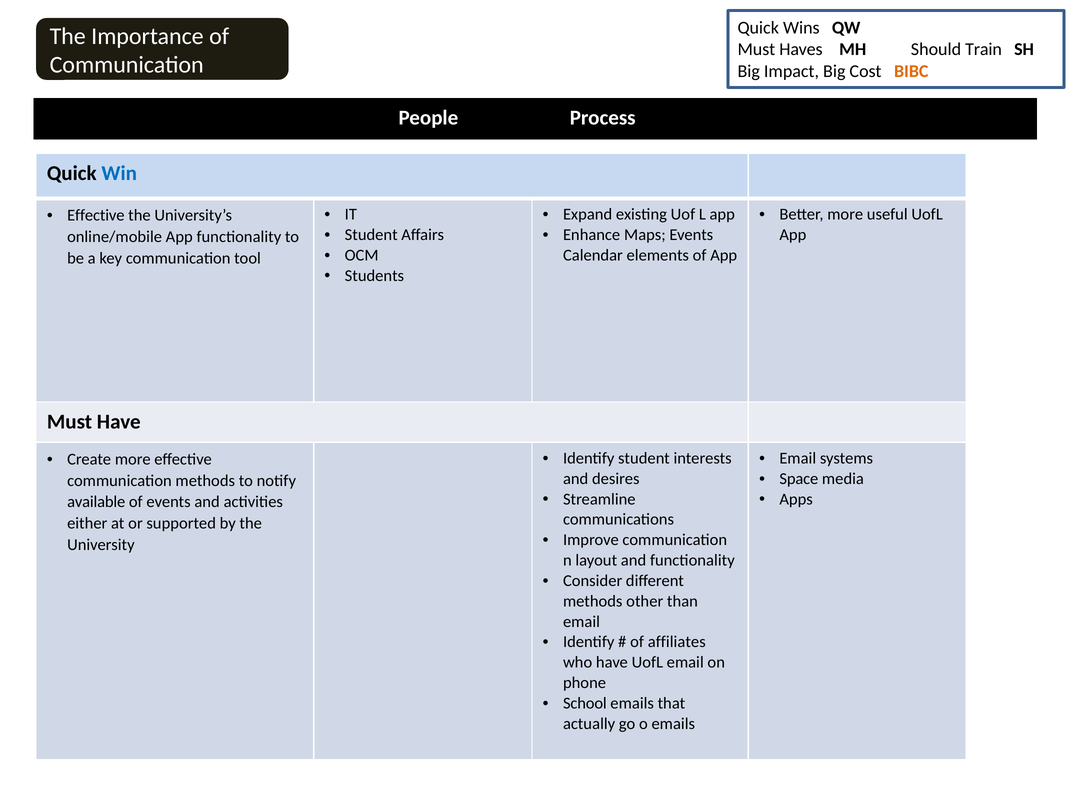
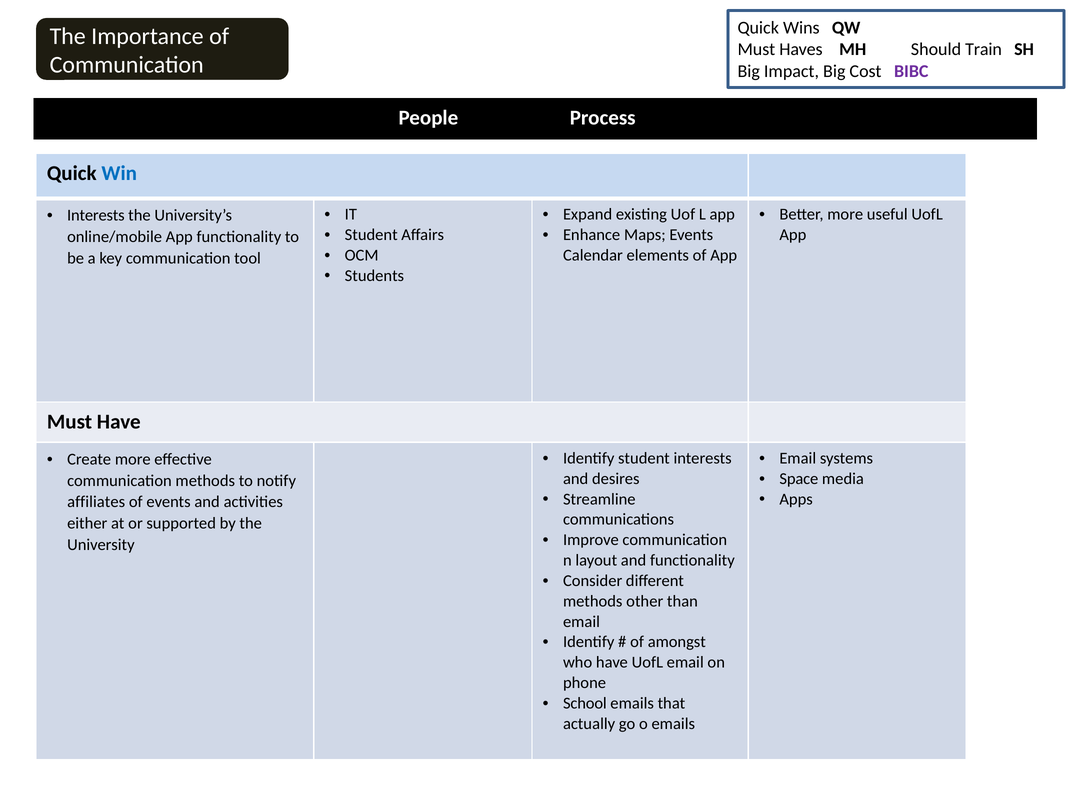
BIBC colour: orange -> purple (911, 71)
Effective: Effective -> Interests (96, 215)
available: available -> affiliates (96, 502)
affiliates: affiliates -> amongst (677, 642)
